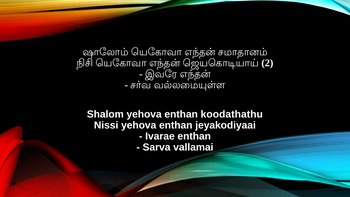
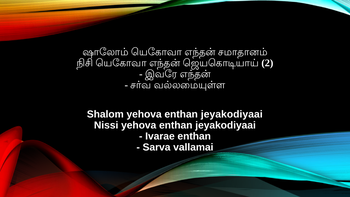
Shalom yehova enthan koodathathu: koodathathu -> jeyakodiyaai (232, 114)
